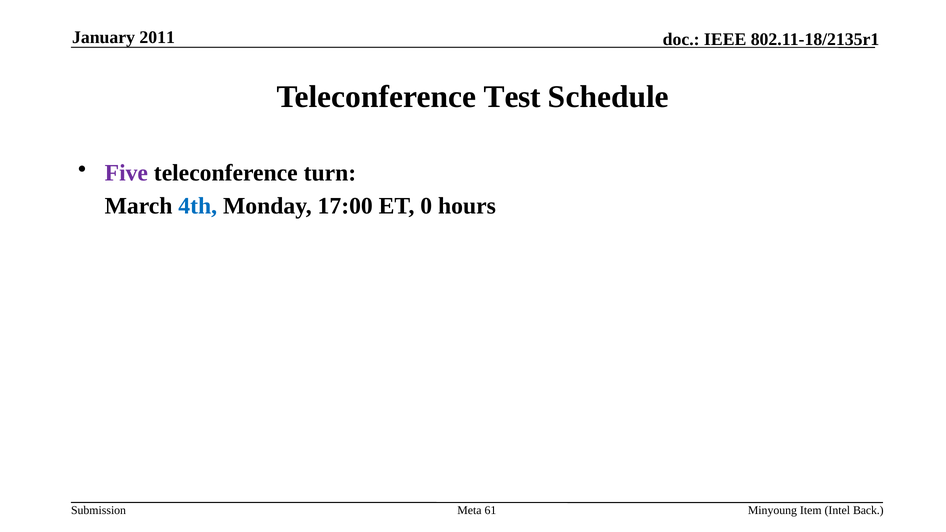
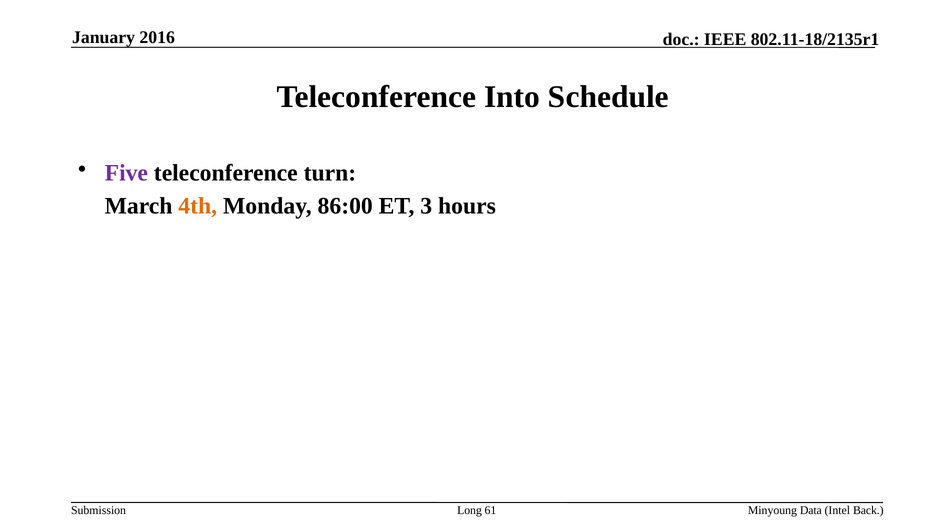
2011: 2011 -> 2016 (157, 38)
Test: Test -> Into (512, 97)
4th colour: blue -> orange (198, 206)
17:00: 17:00 -> 86:00 (345, 206)
0: 0 -> 3 (426, 206)
Meta: Meta -> Long (470, 510)
Item: Item -> Data (811, 510)
